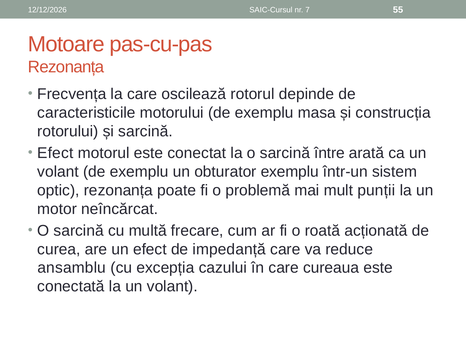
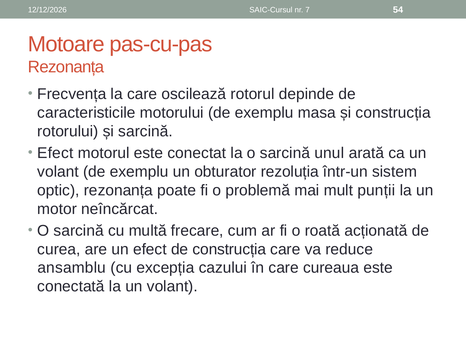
55: 55 -> 54 (398, 10)
între: între -> unul (329, 153)
obturator exemplu: exemplu -> rezoluția (290, 172)
de impedanță: impedanță -> construcția (229, 250)
